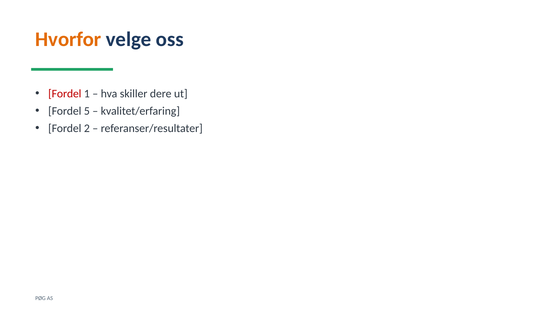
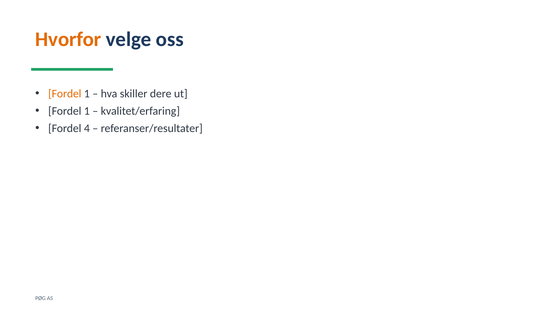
Fordel colour: red -> orange (65, 94)
5: 5 -> 1 (87, 111)
2: 2 -> 4 (87, 128)
